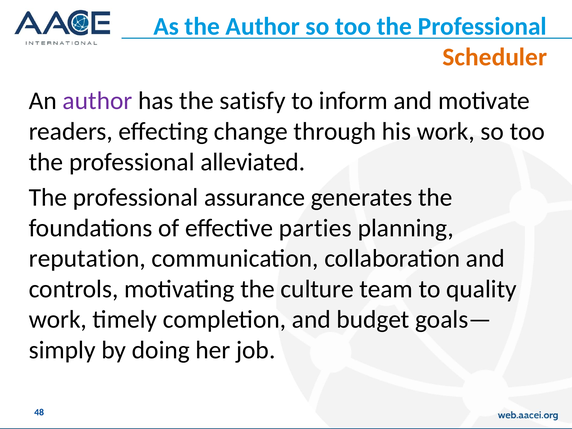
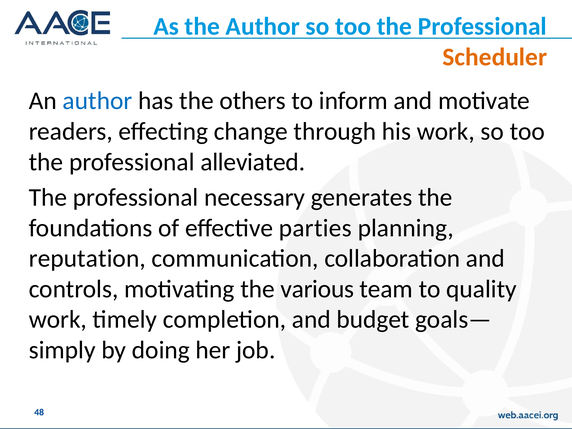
author colour: purple -> blue (97, 101)
satisfy: satisfy -> others (253, 101)
assurance: assurance -> necessary (255, 198)
culture: culture -> various (317, 289)
